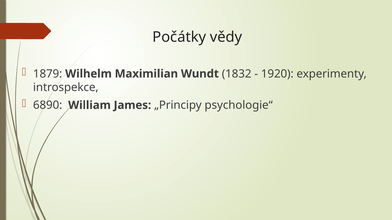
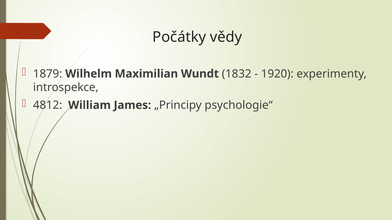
6890: 6890 -> 4812 (48, 105)
